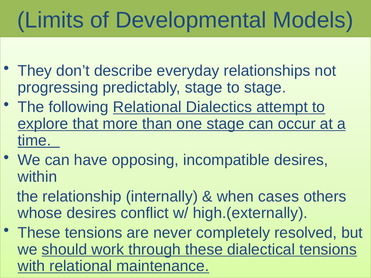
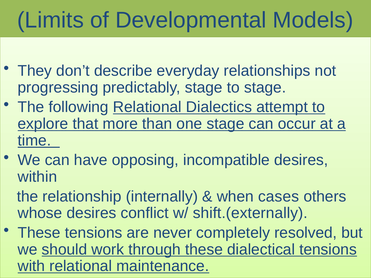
high.(externally: high.(externally -> shift.(externally (250, 213)
